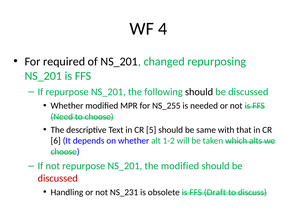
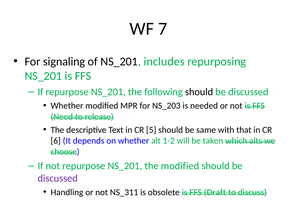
4: 4 -> 7 (163, 29)
required: required -> signaling (64, 61)
changed: changed -> includes (164, 61)
NS_255: NS_255 -> NS_203 (166, 106)
to choose: choose -> release (99, 116)
discussed colour: red -> purple (58, 178)
NS_231: NS_231 -> NS_311 (124, 192)
